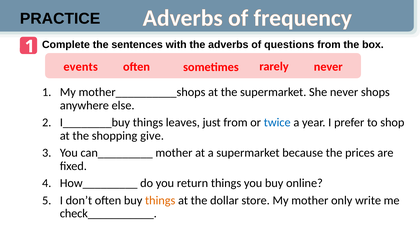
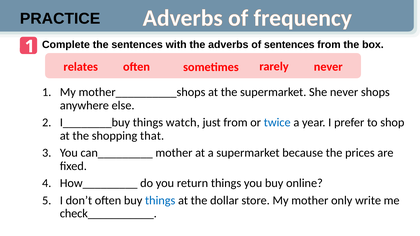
of questions: questions -> sentences (289, 45)
events: events -> relates (81, 67)
leaves: leaves -> watch (183, 123)
give: give -> that (152, 136)
things colour: orange -> blue (160, 201)
